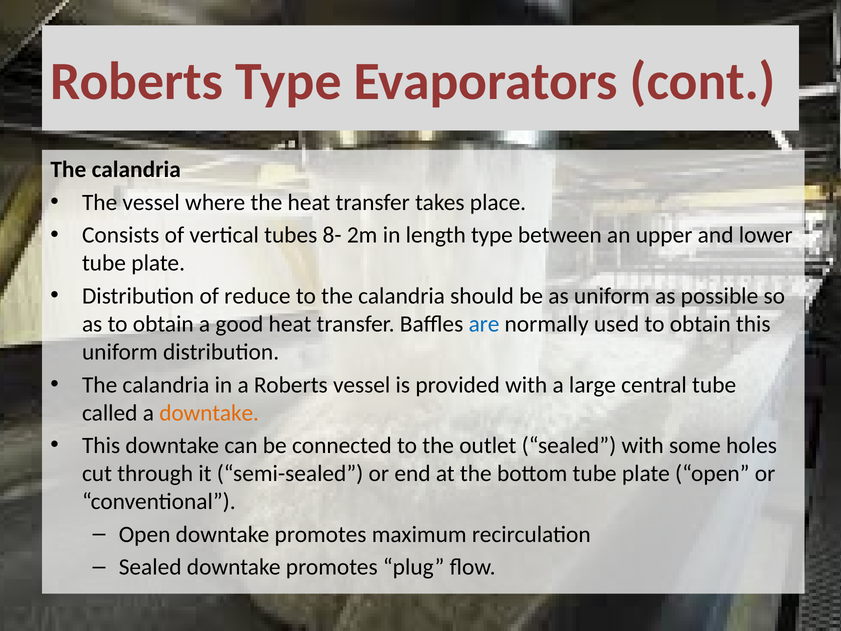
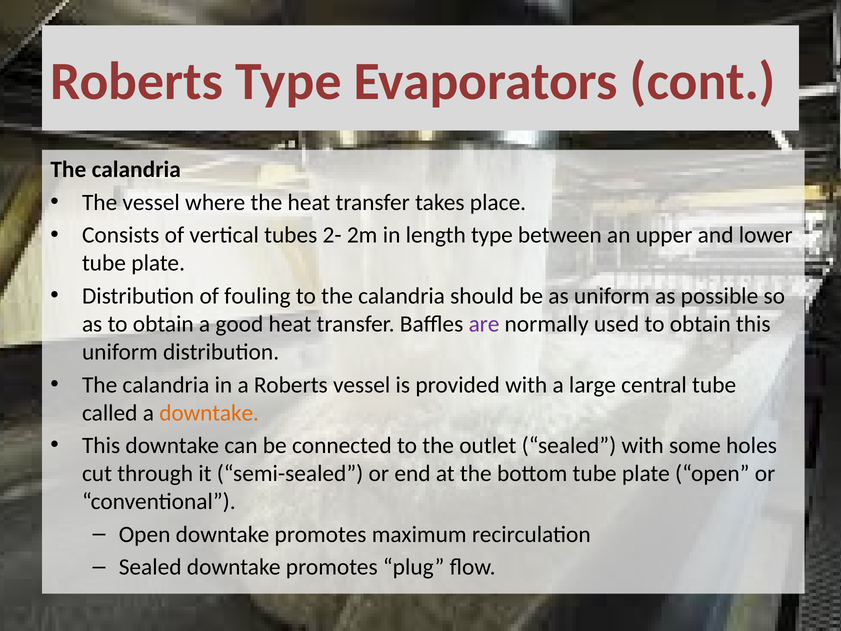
8-: 8- -> 2- (332, 235)
reduce: reduce -> fouling (257, 296)
are colour: blue -> purple (484, 324)
